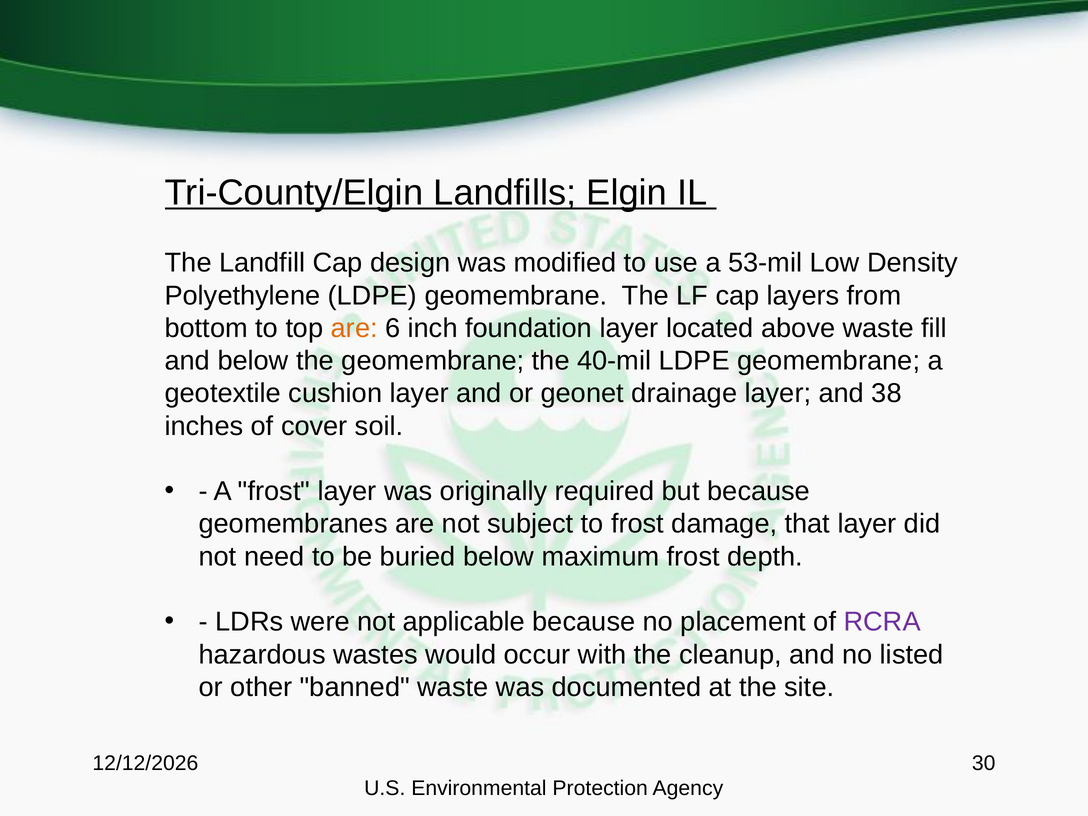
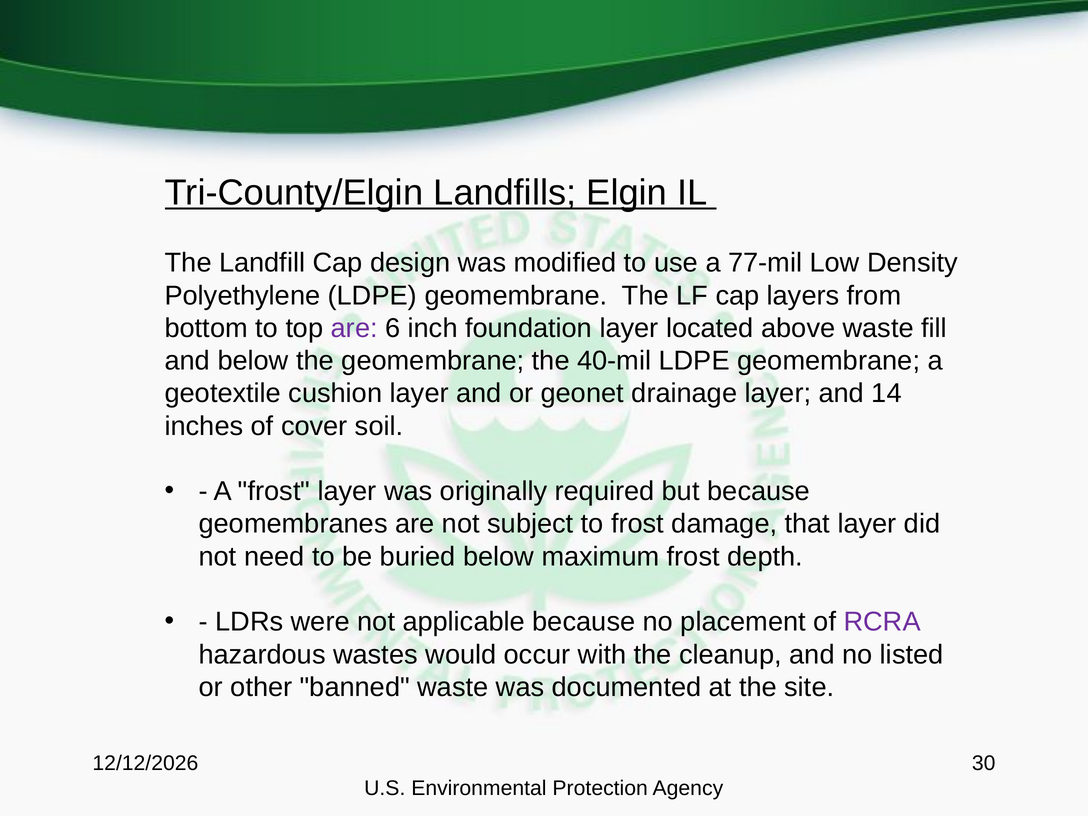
53-mil: 53-mil -> 77-mil (765, 263)
are colour: orange -> purple (354, 328)
38: 38 -> 14 (887, 393)
